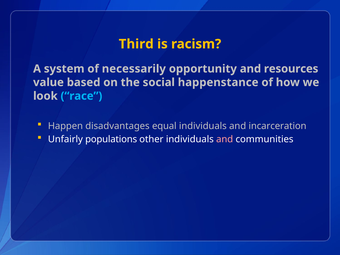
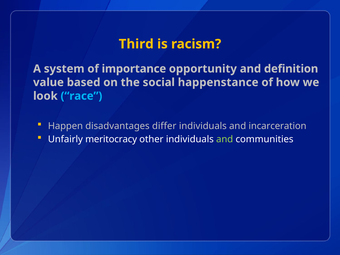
necessarily: necessarily -> importance (134, 69)
resources: resources -> definition (291, 69)
equal: equal -> differ (164, 126)
populations: populations -> meritocracy (111, 139)
and colour: pink -> light green (225, 139)
